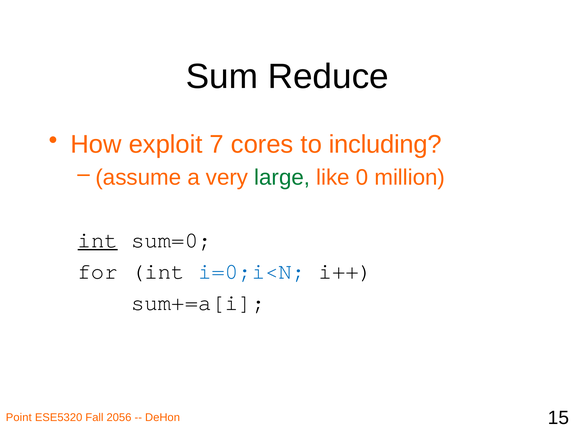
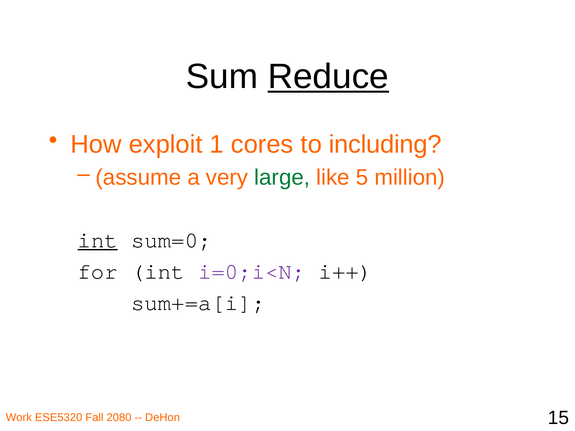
Reduce underline: none -> present (328, 77)
7: 7 -> 1 (217, 145)
0: 0 -> 5 (362, 178)
i=0;i<N colour: blue -> purple (252, 272)
Point: Point -> Work (19, 418)
2056: 2056 -> 2080 (119, 418)
